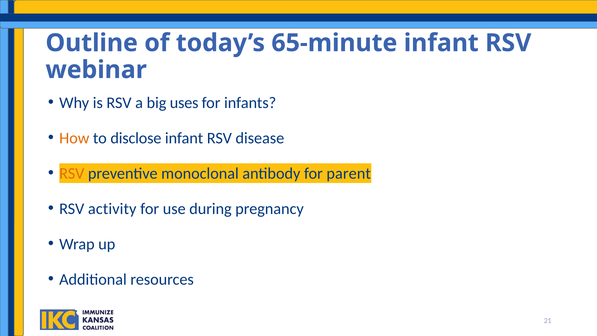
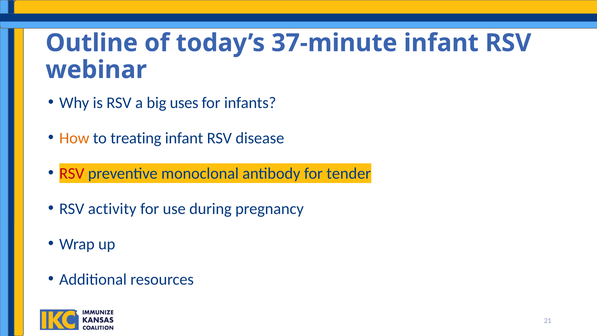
65-minute: 65-minute -> 37-minute (334, 43)
disclose: disclose -> treating (136, 138)
RSV colour: orange -> red (72, 173)
parent: parent -> tender (349, 173)
